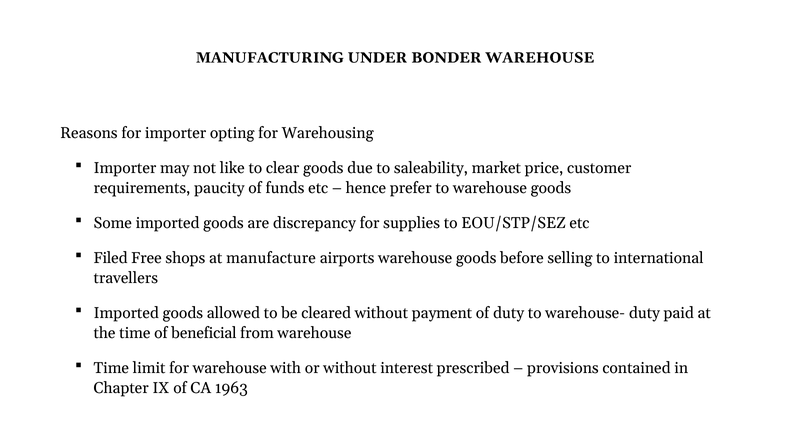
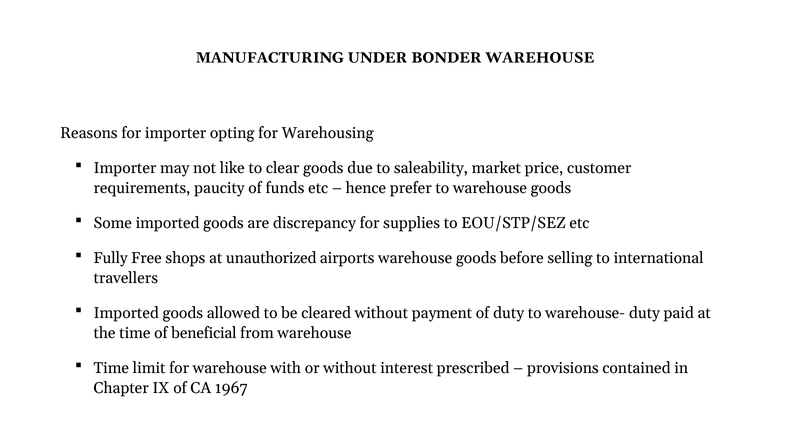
Filed: Filed -> Fully (110, 258)
manufacture: manufacture -> unauthorized (271, 258)
1963: 1963 -> 1967 (231, 388)
